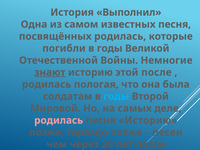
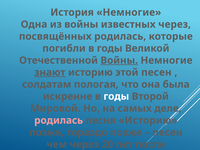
История Выполнил: Выполнил -> Немногие (129, 12)
из самом: самом -> войны (81, 24)
известных песня: песня -> через (175, 24)
Войны underline: none -> present (119, 60)
этой после: после -> песен (156, 72)
родилась: родилась -> солдатам (47, 84)
солдатам: солдатам -> искренне (68, 96)
годы colour: light blue -> white (116, 96)
